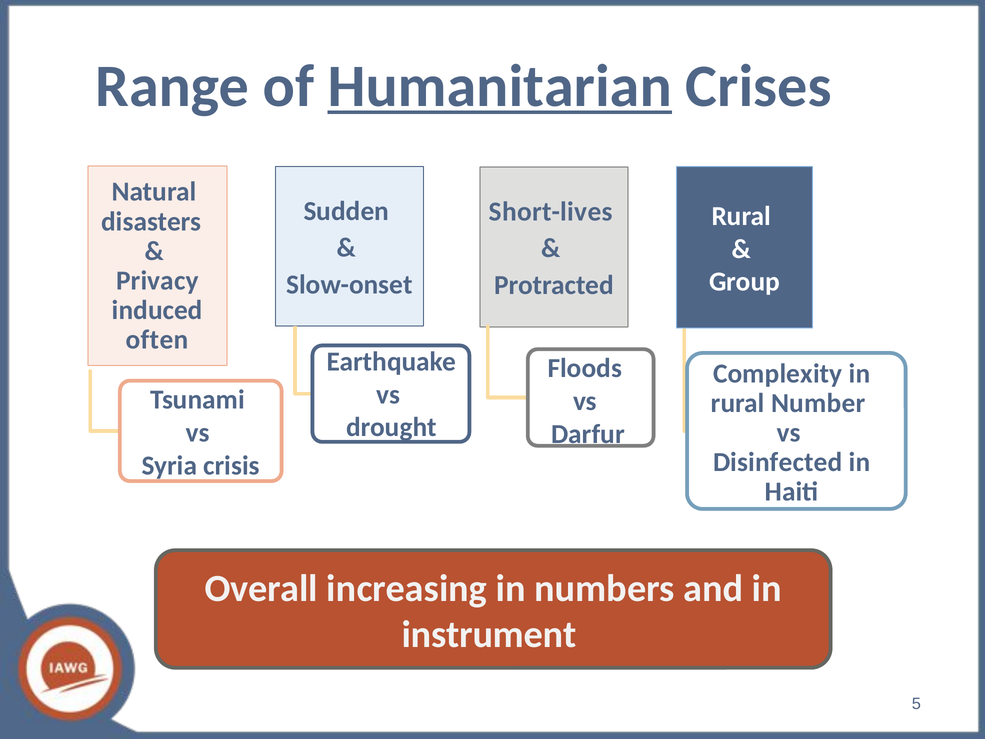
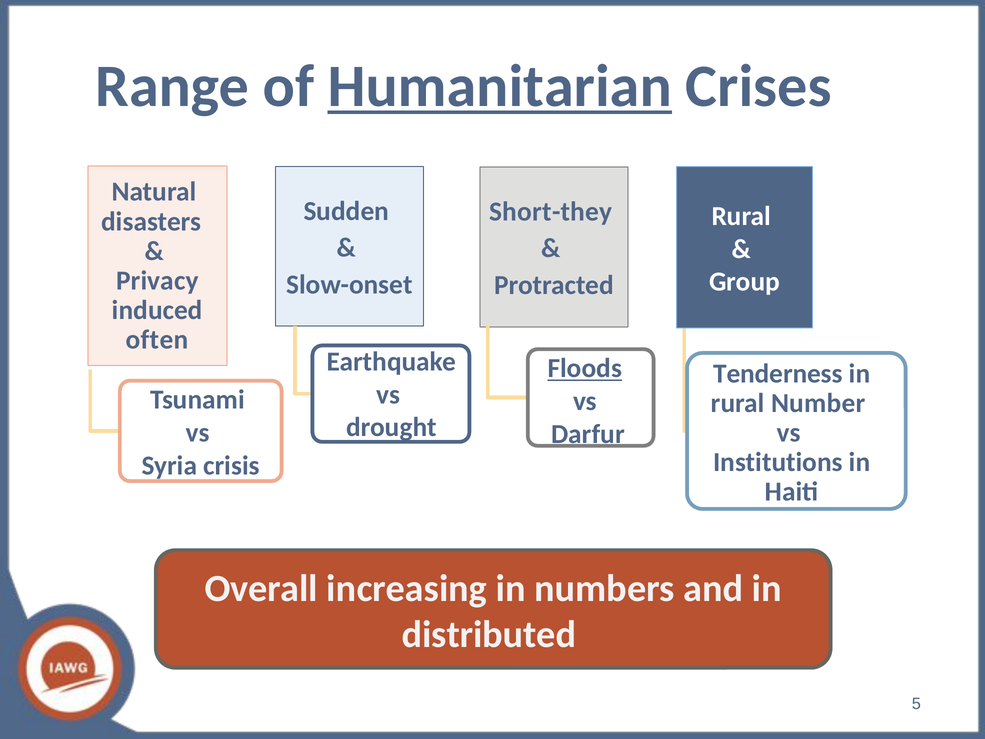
Short-lives: Short-lives -> Short-they (551, 212)
Floods underline: none -> present (585, 368)
Complexity: Complexity -> Tenderness (778, 374)
Disinfected: Disinfected -> Institutions (778, 462)
instrument: instrument -> distributed (489, 634)
